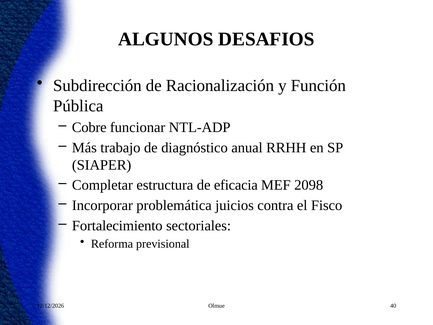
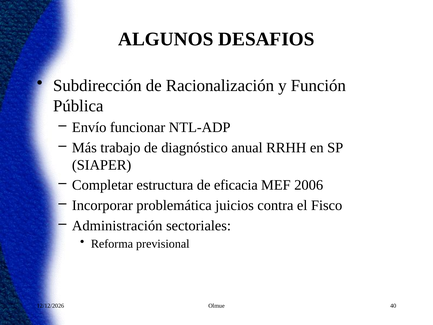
Cobre: Cobre -> Envío (89, 127)
2098: 2098 -> 2006 (309, 185)
Fortalecimiento: Fortalecimiento -> Administración (117, 225)
